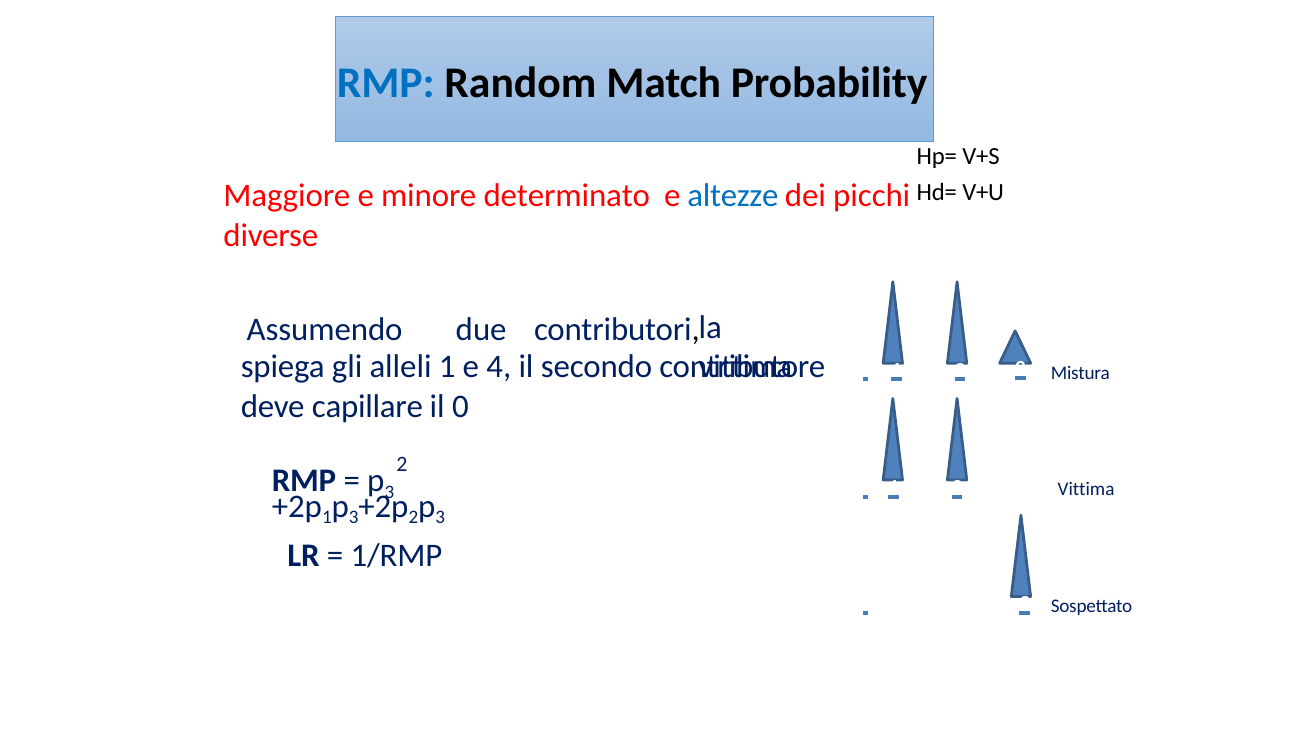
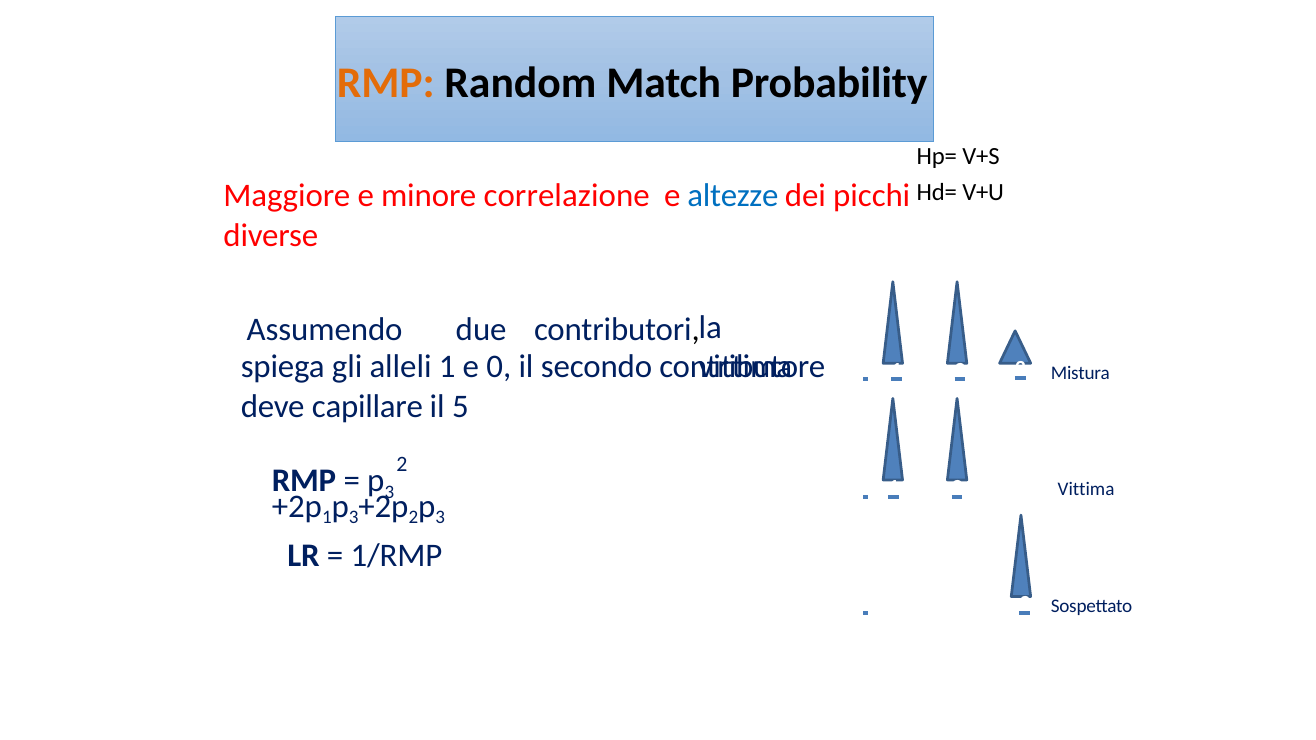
RMP colour: blue -> orange (386, 83)
determinato: determinato -> correlazione (567, 196)
4: 4 -> 0 (499, 367)
0: 0 -> 5 (460, 406)
